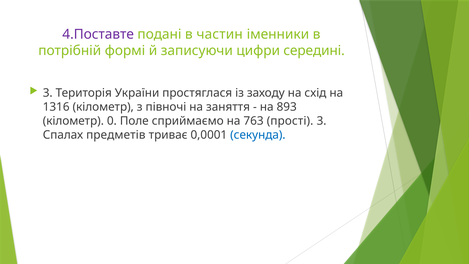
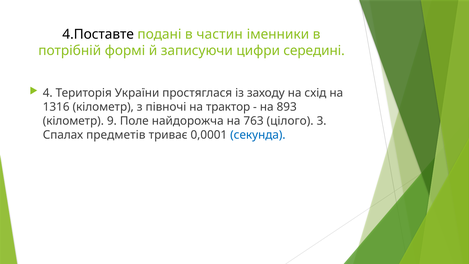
4.Поставте colour: purple -> black (98, 34)
3: 3 -> 4 (48, 93)
заняття: заняття -> трактор (228, 107)
0: 0 -> 9 (112, 121)
сприймаємо: сприймаємо -> найдорожча (188, 121)
прості: прості -> цілого (290, 121)
